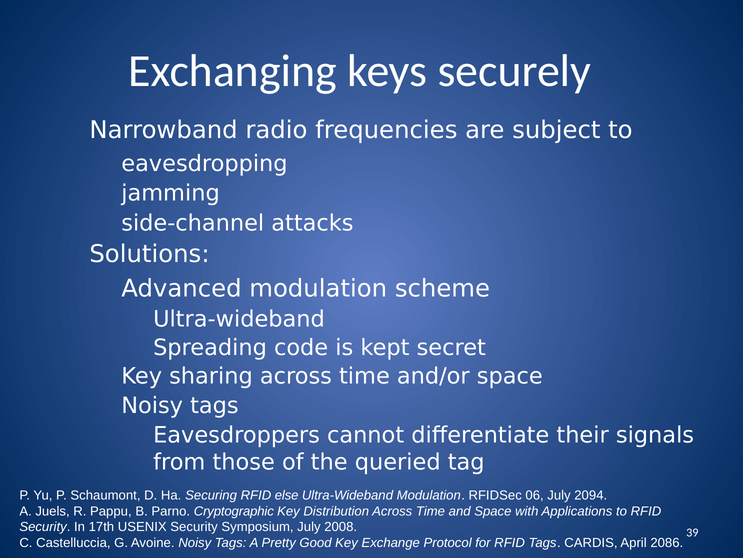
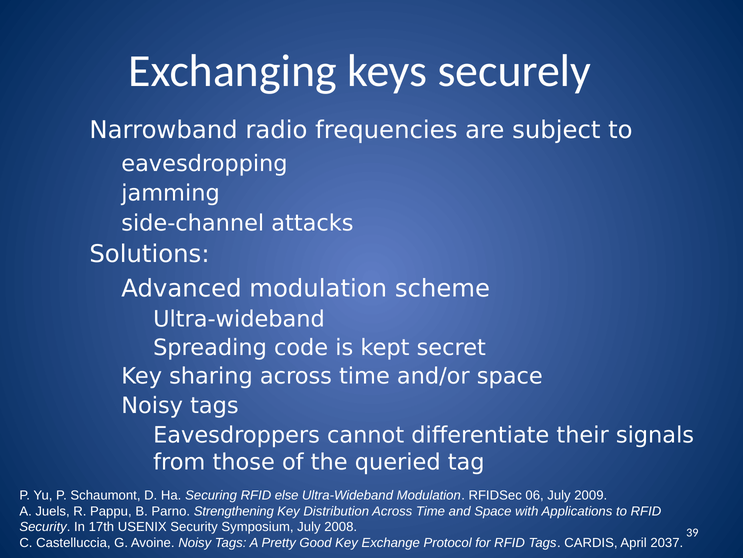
2094: 2094 -> 2009 (591, 495)
Cryptographic: Cryptographic -> Strengthening (234, 511)
2086: 2086 -> 2037 (667, 542)
